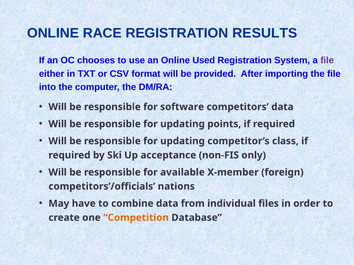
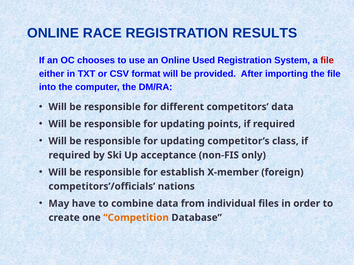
file colour: purple -> red (327, 60)
software: software -> different (182, 107)
available: available -> establish (182, 173)
